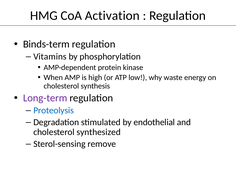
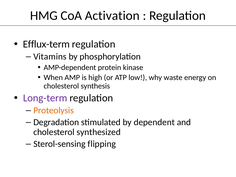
Binds-term: Binds-term -> Efflux-term (46, 44)
Proteolysis colour: blue -> orange (54, 110)
endothelial: endothelial -> dependent (154, 122)
remove: remove -> flipping (102, 144)
